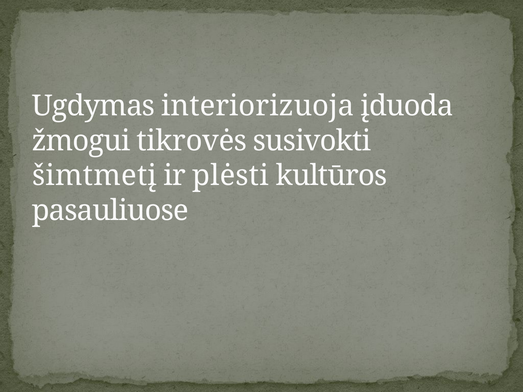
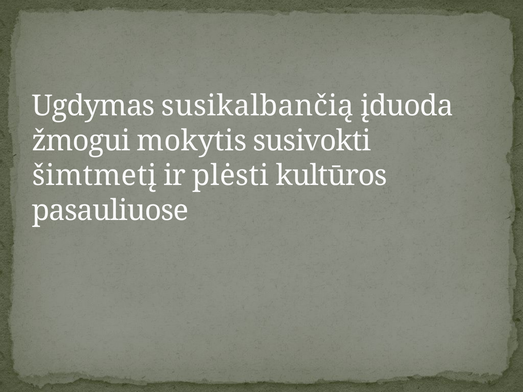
interiorizuoja: interiorizuoja -> susikalbančią (258, 106)
tikrovės: tikrovės -> mokytis (192, 141)
